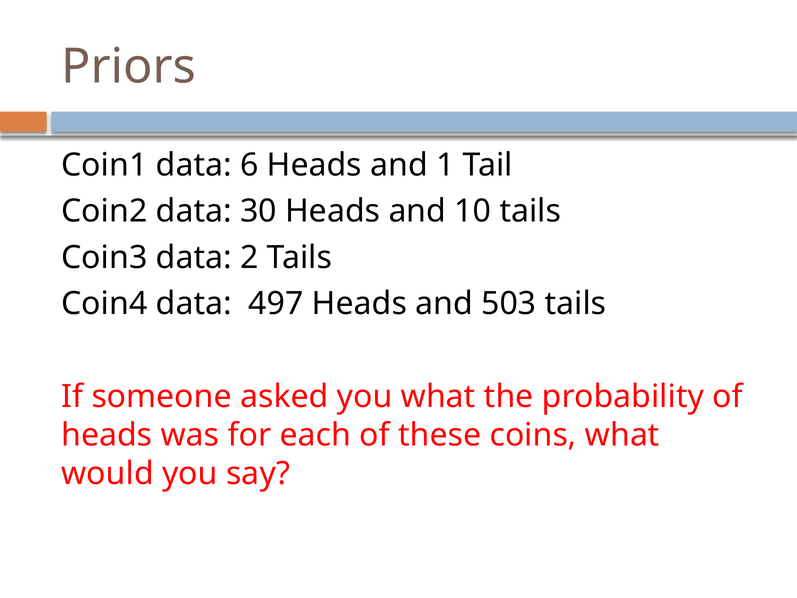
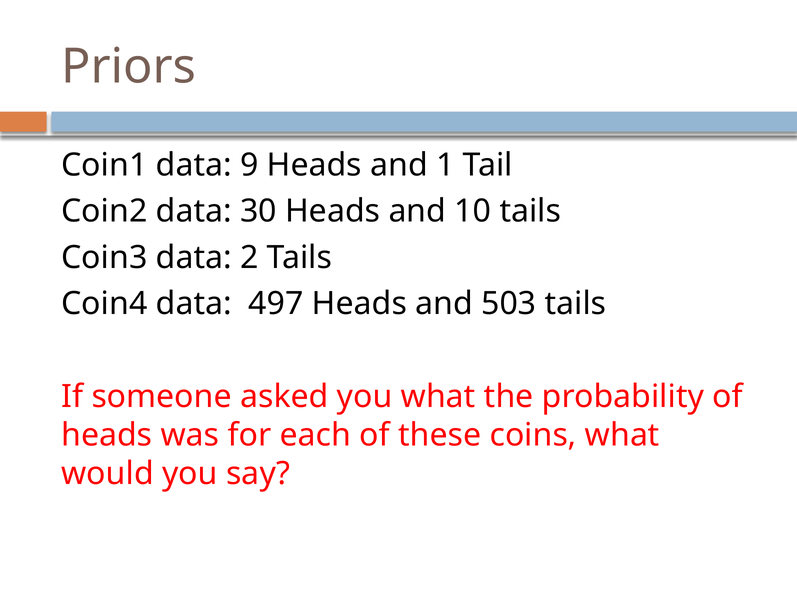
6: 6 -> 9 (249, 165)
